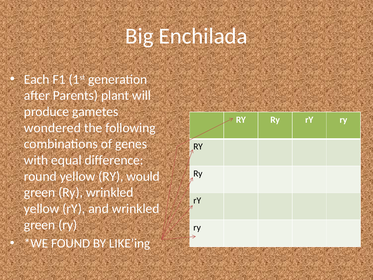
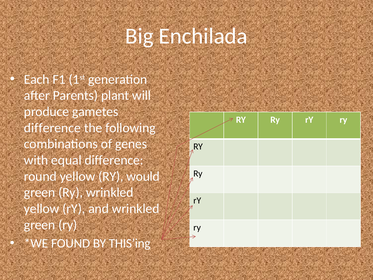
wondered: wondered -> difference (52, 128)
LIKE’ing: LIKE’ing -> THIS’ing (130, 243)
